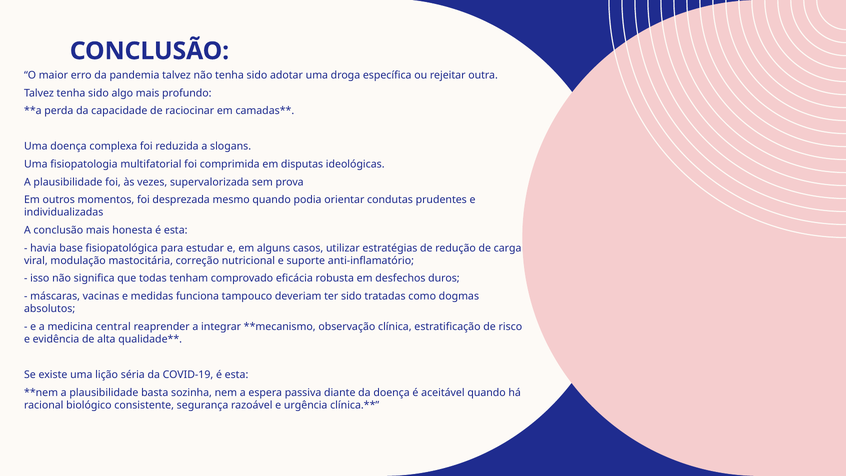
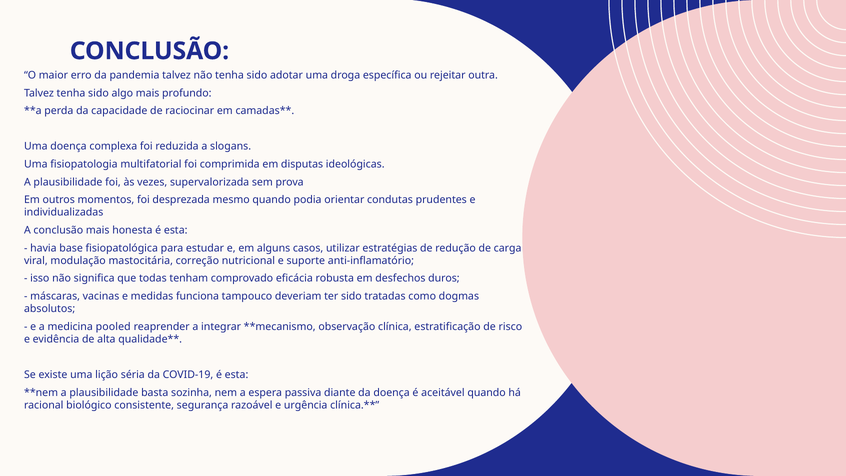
central: central -> pooled (113, 327)
